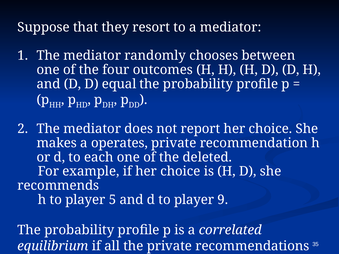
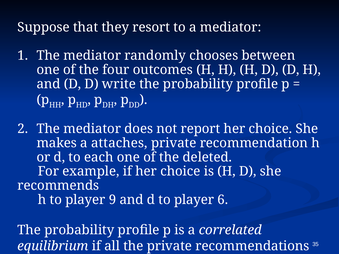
equal: equal -> write (119, 84)
operates: operates -> attaches (119, 143)
5: 5 -> 9 (112, 200)
9: 9 -> 6 (223, 200)
